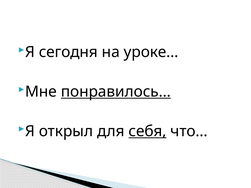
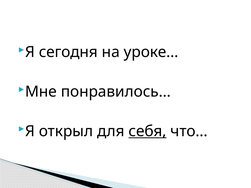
понравилось… underline: present -> none (116, 92)
